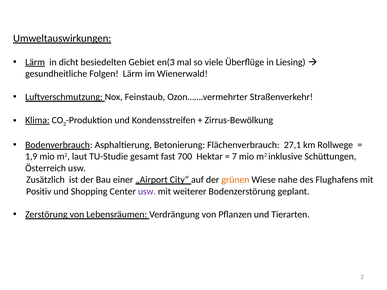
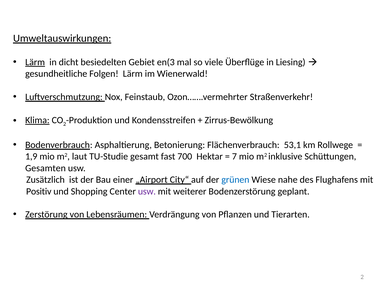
27,1: 27,1 -> 53,1 (292, 145)
Österreich: Österreich -> Gesamten (45, 168)
grünen colour: orange -> blue (235, 180)
